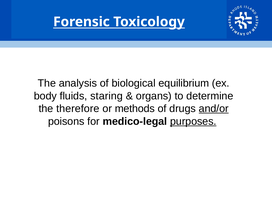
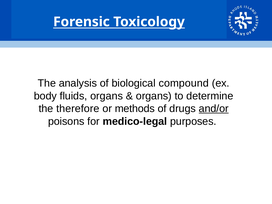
equilibrium: equilibrium -> compound (184, 83)
fluids staring: staring -> organs (107, 96)
purposes underline: present -> none (193, 121)
